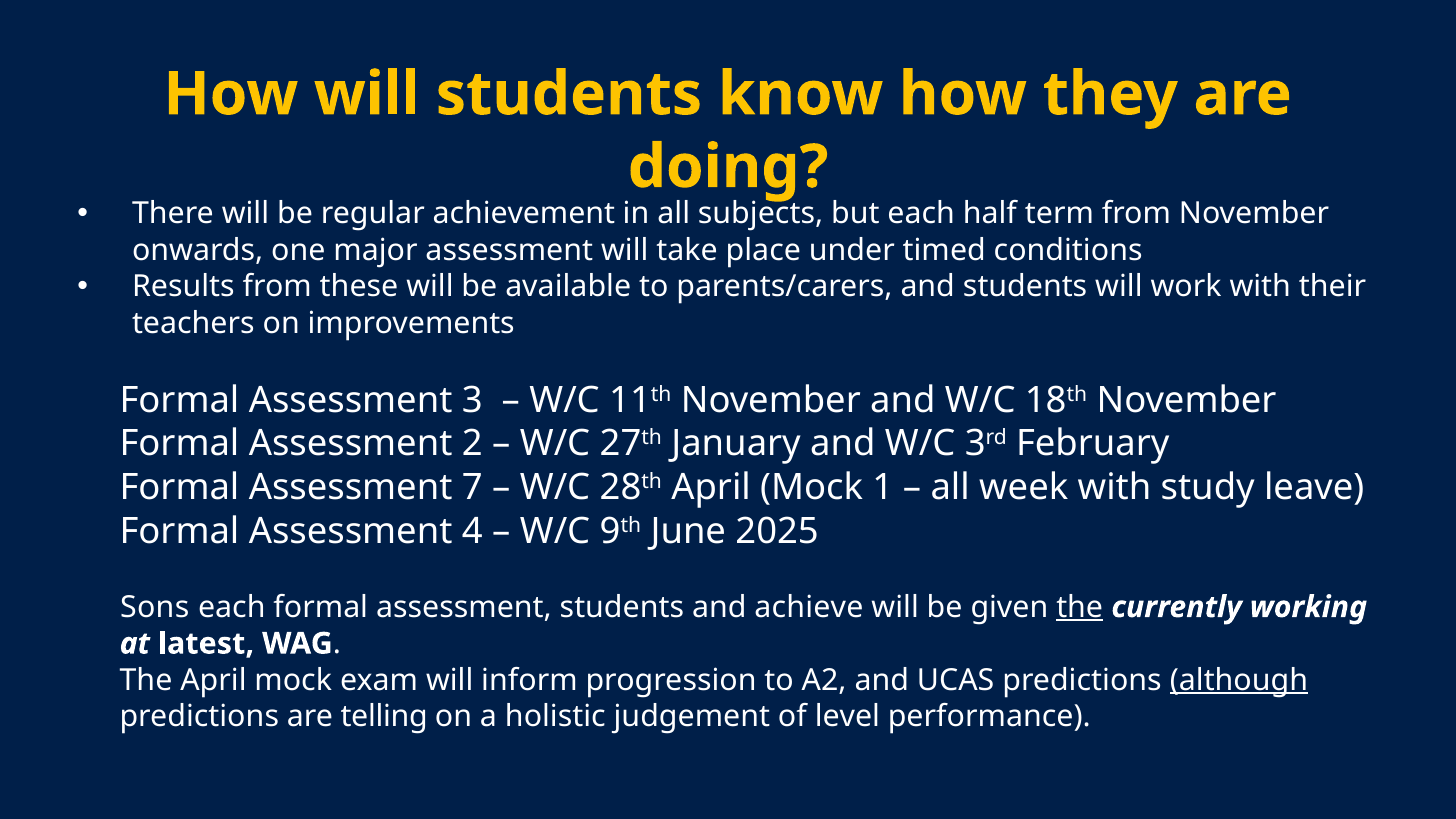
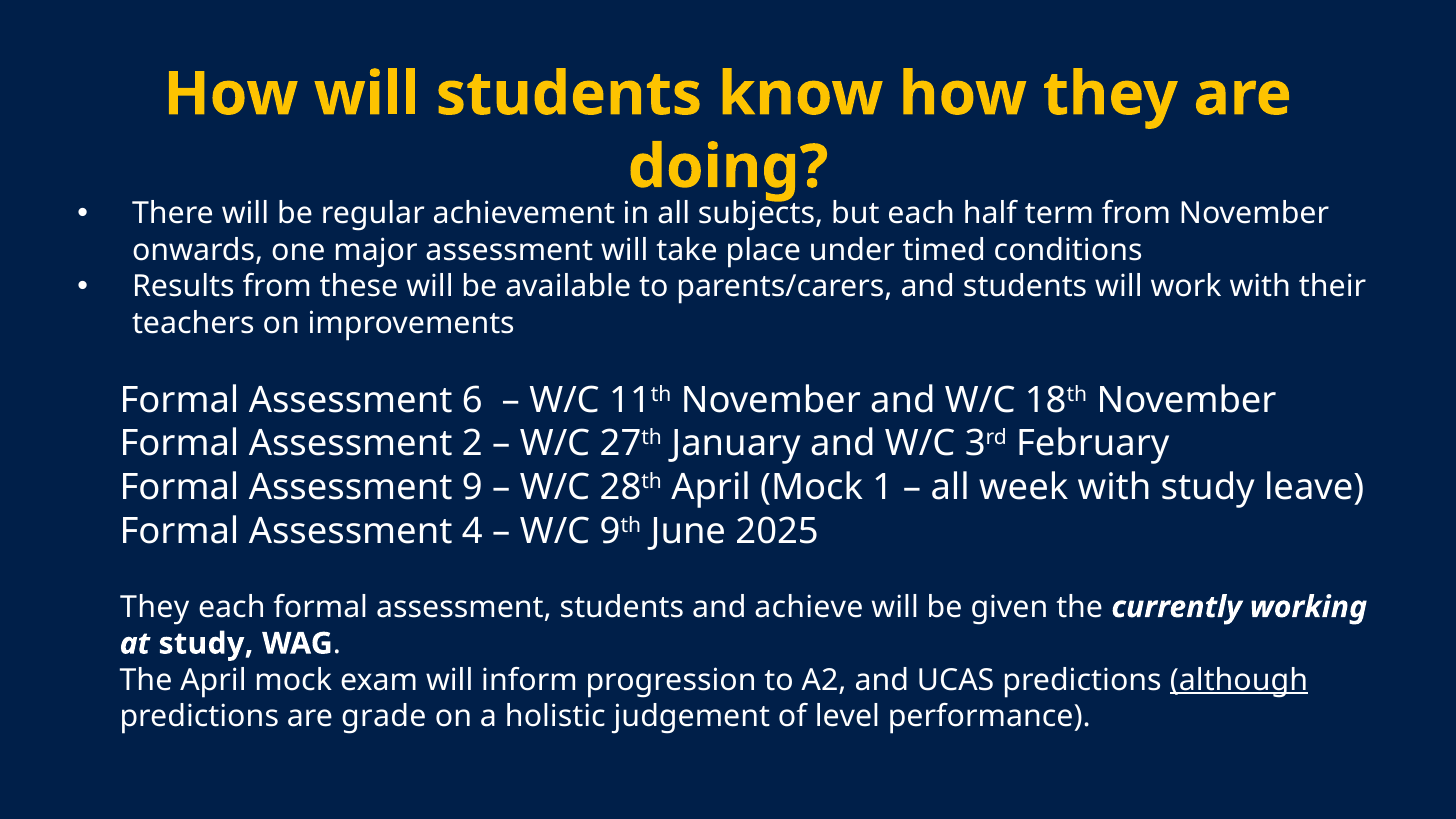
3: 3 -> 6 (472, 400)
7: 7 -> 9 (472, 487)
Sons: Sons -> They (155, 607)
the underline: present -> none (1080, 607)
at latest: latest -> study (206, 644)
telling: telling -> grade (384, 716)
